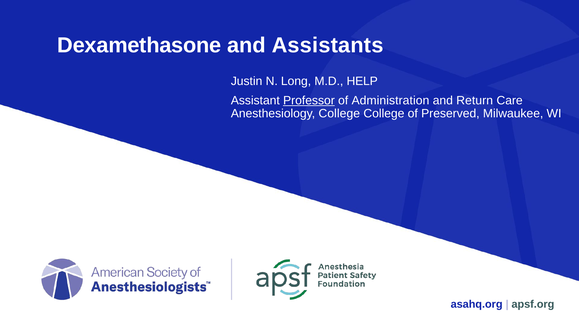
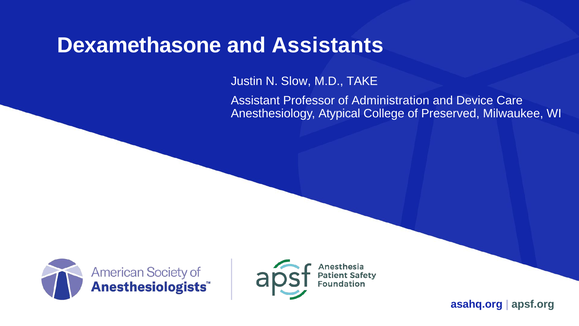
Long: Long -> Slow (296, 81)
HELP: HELP -> TAKE (362, 81)
Professor underline: present -> none (309, 100)
Return: Return -> Device (475, 100)
Anesthesiology College: College -> Atypical (339, 113)
